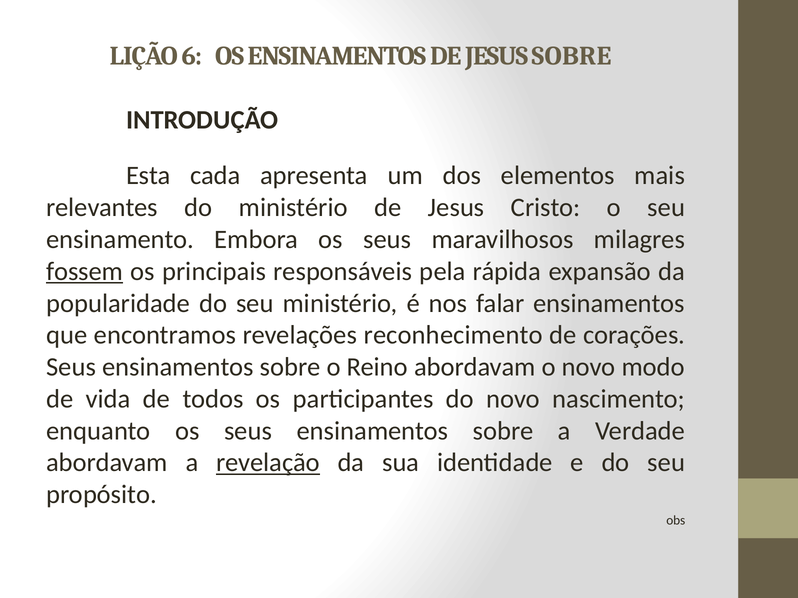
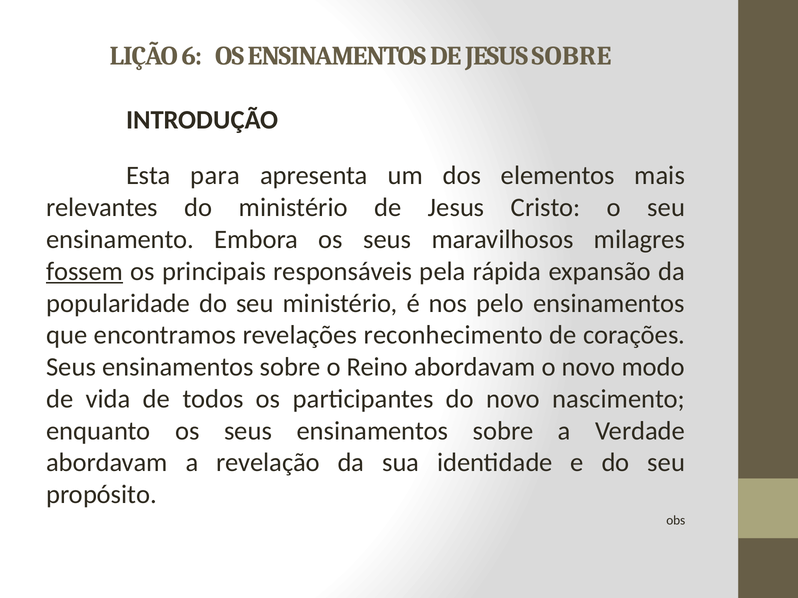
cada: cada -> para (215, 176)
falar: falar -> pelo (500, 304)
revelação underline: present -> none (268, 463)
